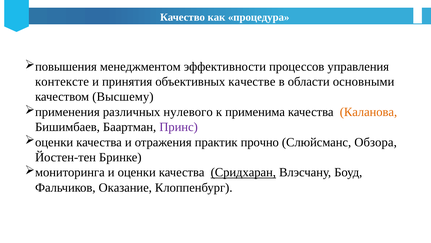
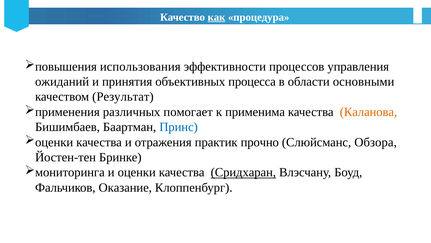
как underline: none -> present (216, 17)
менеджментом: менеджментом -> использования (140, 66)
контексте: контексте -> ожиданий (62, 82)
качестве: качестве -> процесса (252, 82)
Высшему: Высшему -> Результат (123, 97)
нулевого: нулевого -> помогает (188, 112)
Принс colour: purple -> blue (179, 127)
